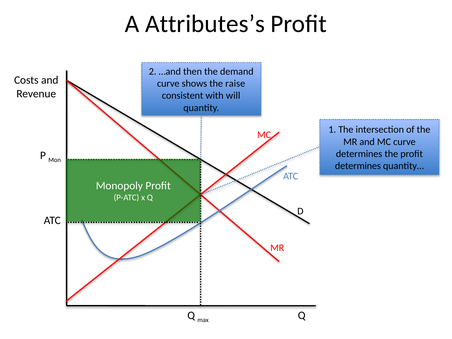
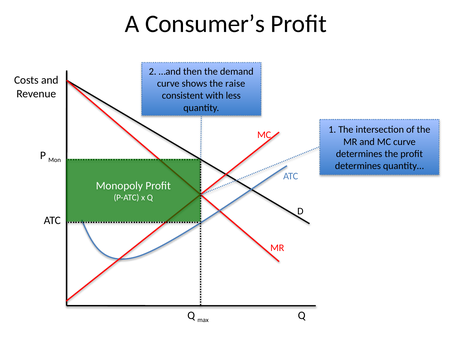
Attributes’s: Attributes’s -> Consumer’s (205, 24)
will: will -> less (233, 96)
